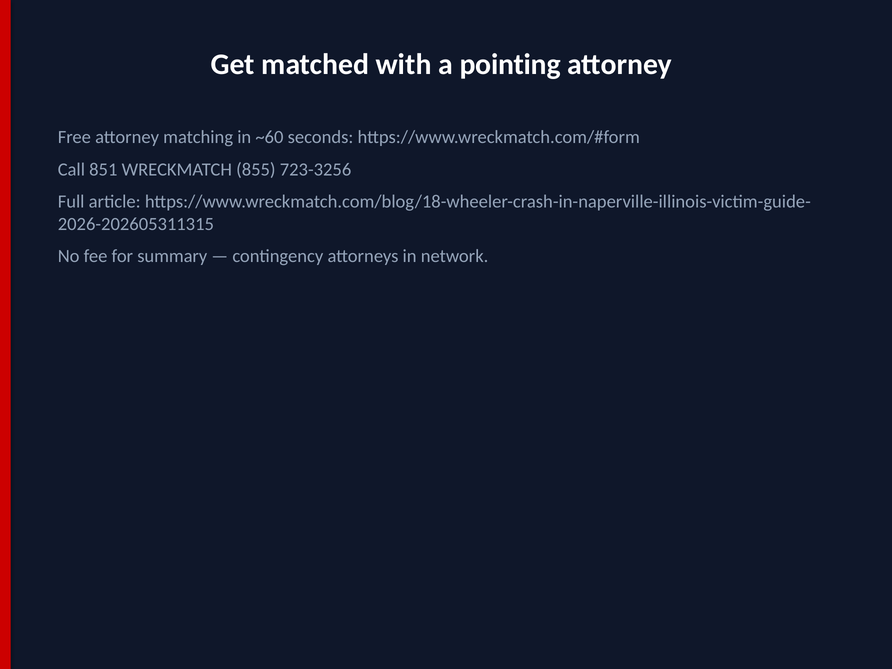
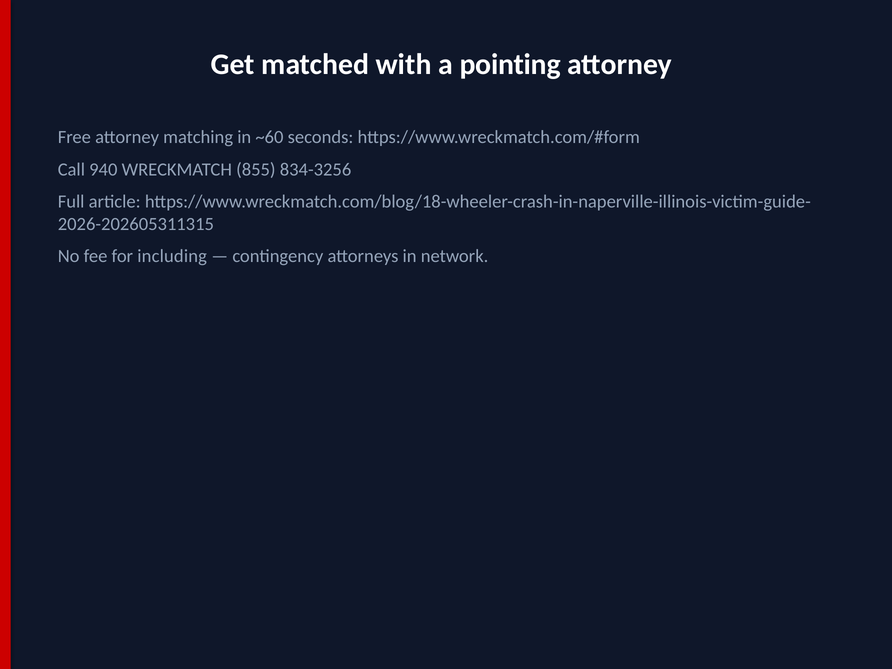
851: 851 -> 940 (103, 169)
723-3256: 723-3256 -> 834-3256 (316, 169)
summary: summary -> including (172, 256)
